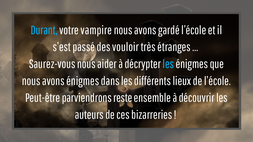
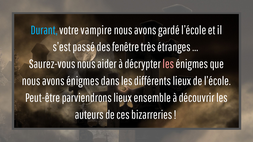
vouloir: vouloir -> fenêtre (126, 47)
les colour: light blue -> pink (168, 64)
parviendrons reste: reste -> lieux (123, 98)
